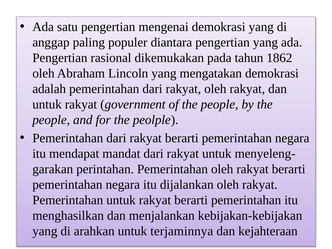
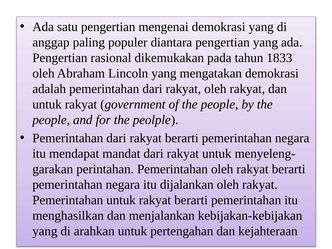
1862: 1862 -> 1833 (279, 58)
terjaminnya: terjaminnya -> pertengahan (182, 231)
